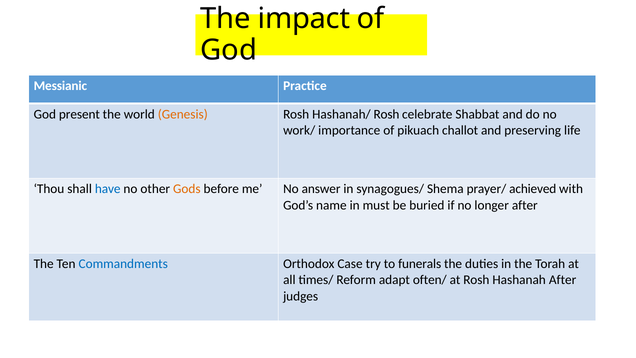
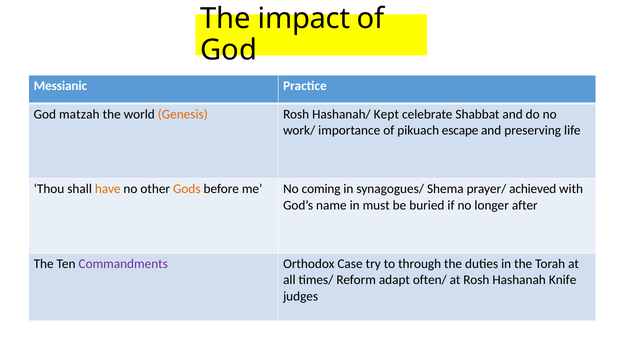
present: present -> matzah (79, 114)
Hashanah/ Rosh: Rosh -> Kept (386, 114)
challot: challot -> escape (460, 130)
have colour: blue -> orange (108, 189)
answer: answer -> coming (321, 189)
Commandments colour: blue -> purple (123, 264)
funerals: funerals -> through (420, 264)
Hashanah After: After -> Knife (563, 280)
